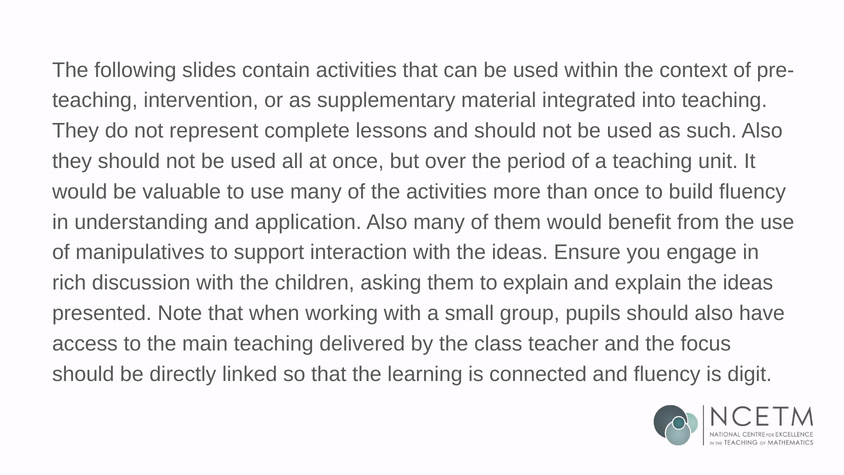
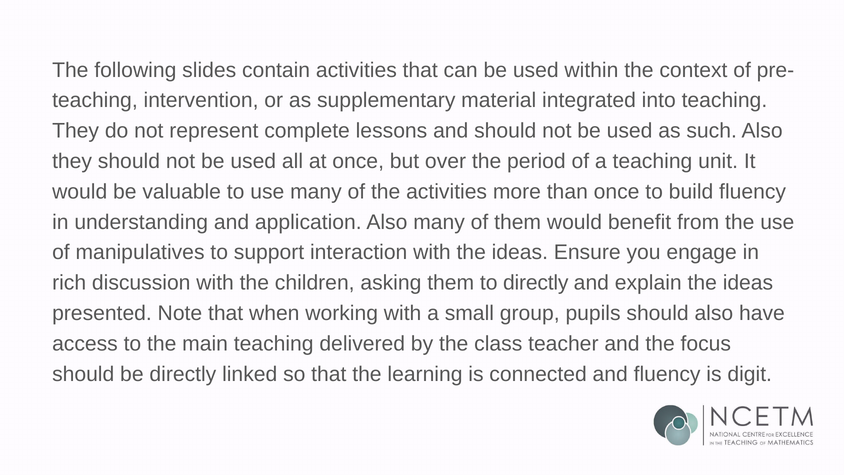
to explain: explain -> directly (536, 283)
